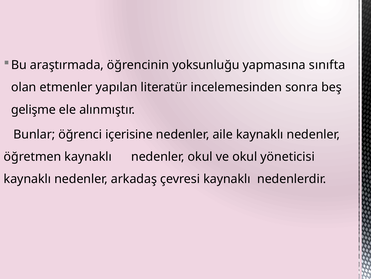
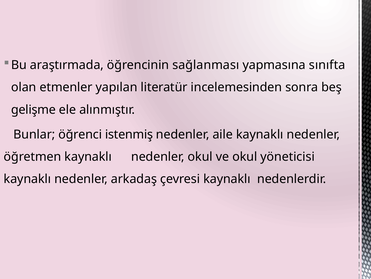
yoksunluğu: yoksunluğu -> sağlanması (206, 65)
içerisine: içerisine -> istenmiş (129, 134)
